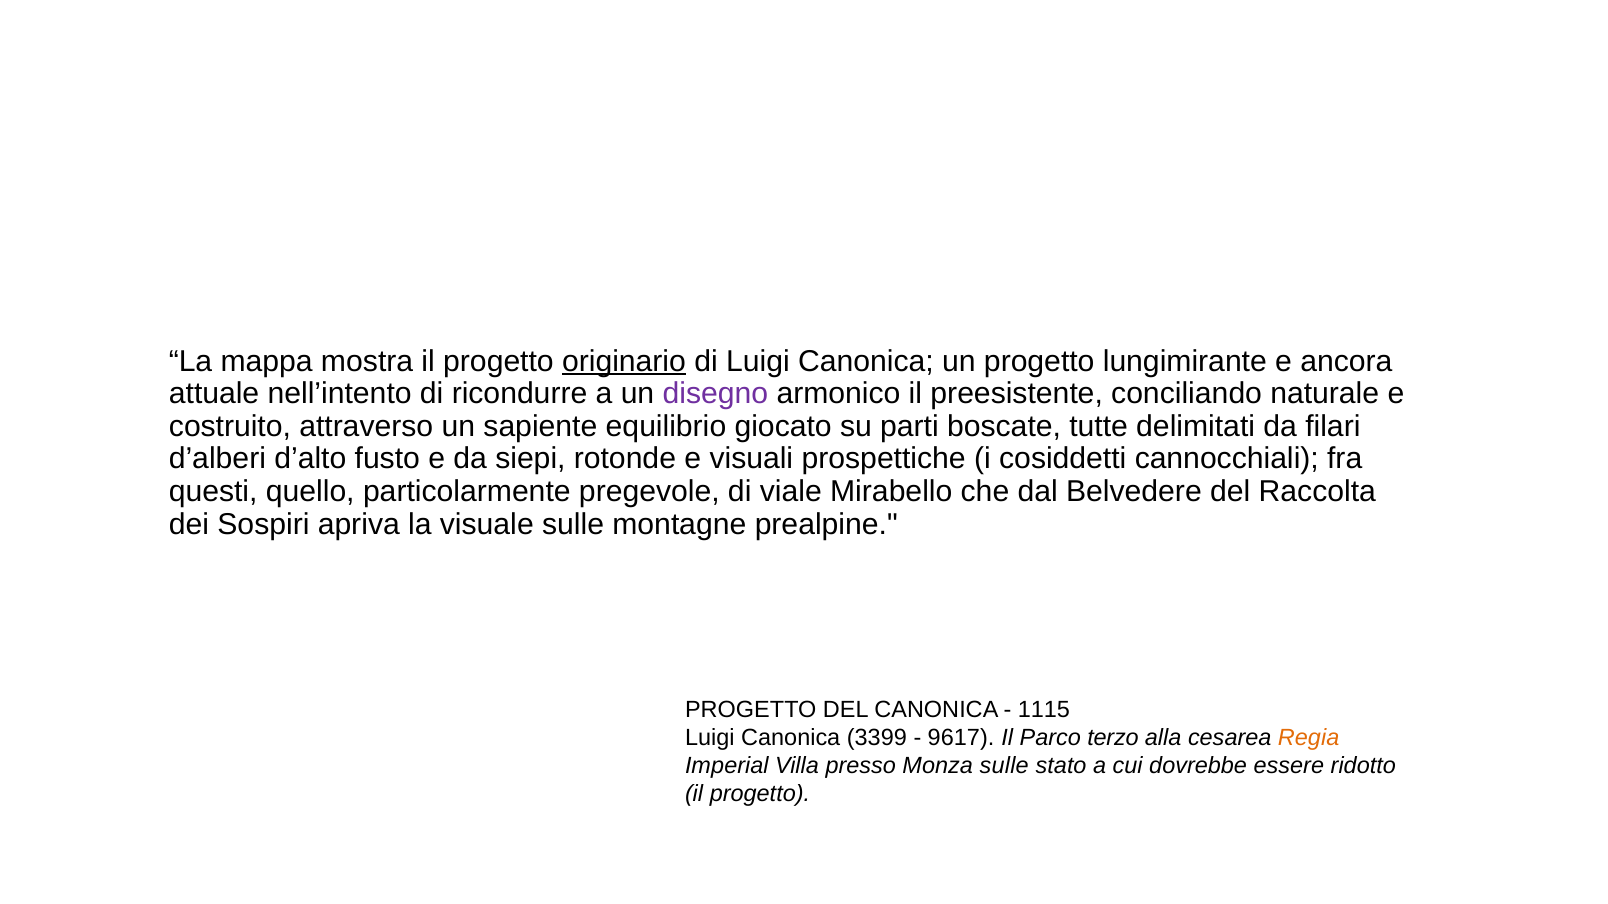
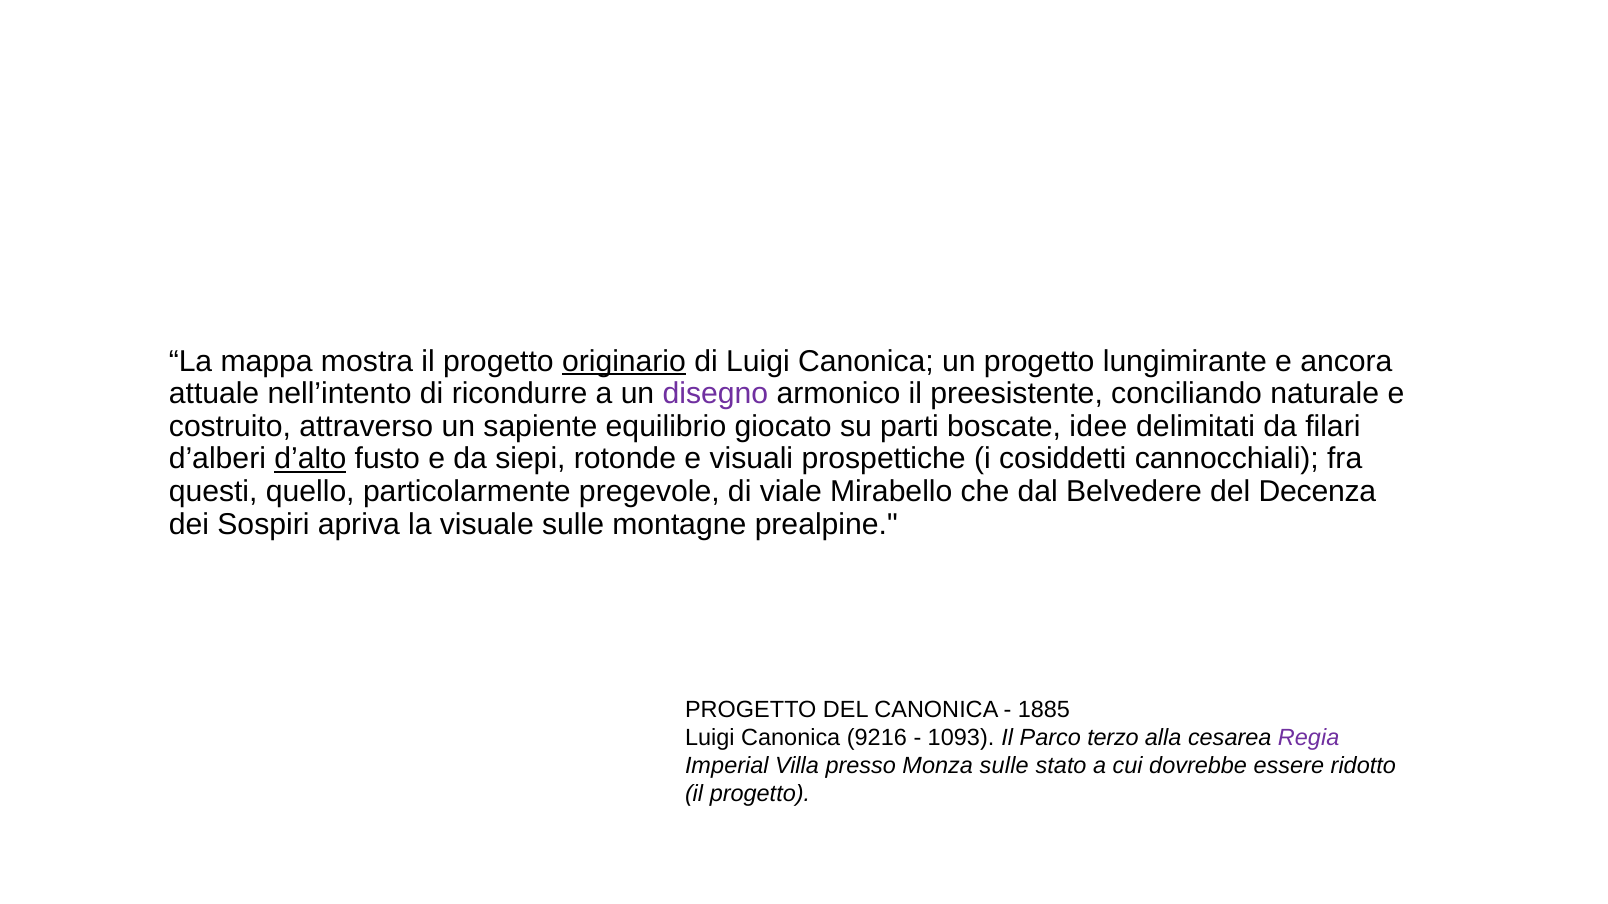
tutte: tutte -> idee (1098, 427)
d’alto underline: none -> present (310, 459)
Raccolta: Raccolta -> Decenza (1317, 492)
1115: 1115 -> 1885 (1044, 710)
3399: 3399 -> 9216 (877, 738)
9617: 9617 -> 1093 (961, 738)
Regia colour: orange -> purple (1309, 738)
